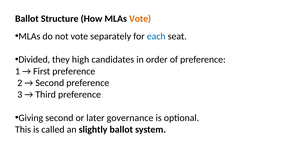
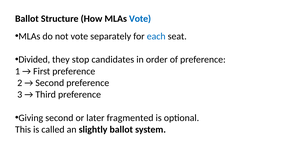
Vote colour: orange -> blue (140, 19)
high: high -> stop (81, 60)
governance: governance -> fragmented (130, 118)
